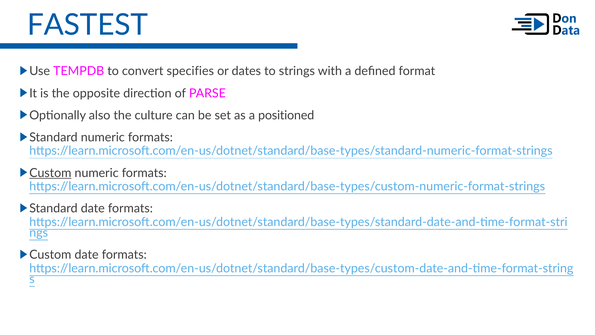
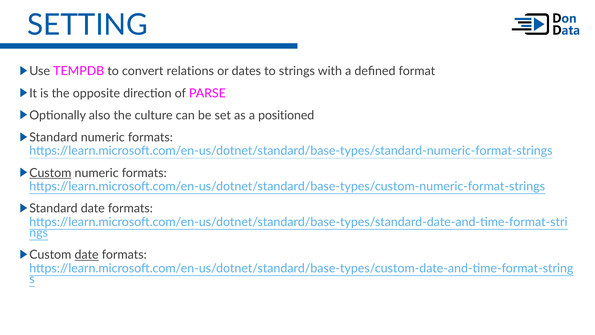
FASTEST: FASTEST -> SETTING (88, 25)
specifies: specifies -> relations (190, 71)
date underline: none -> present (87, 255)
